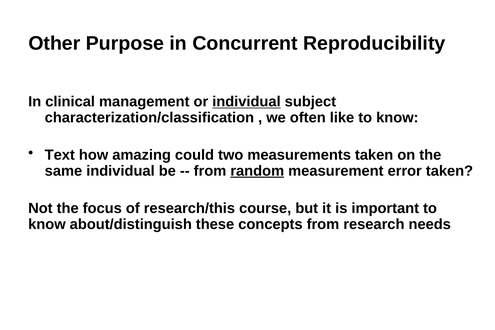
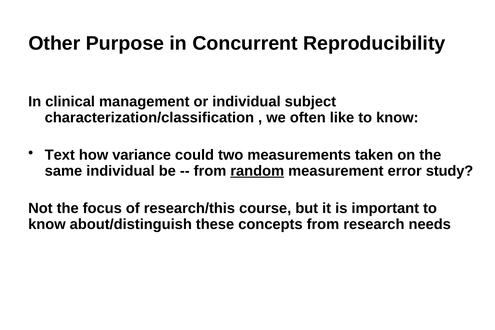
individual underline: present -> none (246, 102)
amazing: amazing -> variance (142, 155)
error taken: taken -> study (450, 171)
